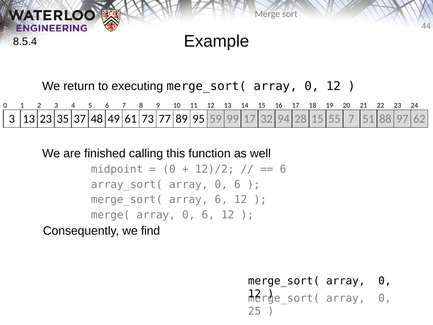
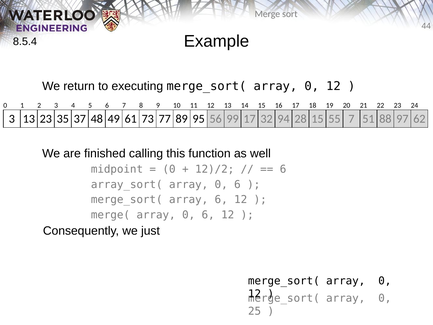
59: 59 -> 56 (216, 119)
find: find -> just (150, 231)
